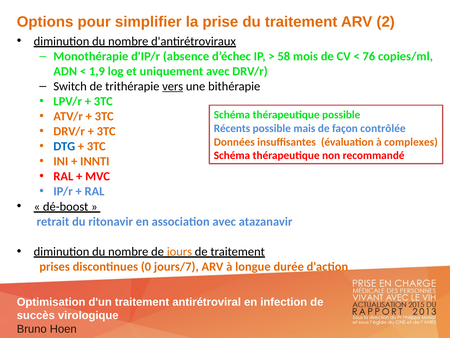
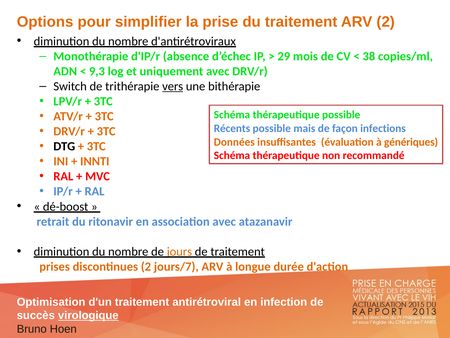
58: 58 -> 29 (284, 56)
76: 76 -> 38 (369, 56)
1,9: 1,9 -> 9,3 (97, 71)
contrôlée: contrôlée -> infections (383, 128)
complexes: complexes -> génériques (411, 142)
DTG colour: blue -> black (64, 146)
discontinues 0: 0 -> 2 (146, 266)
virologique underline: none -> present (88, 315)
